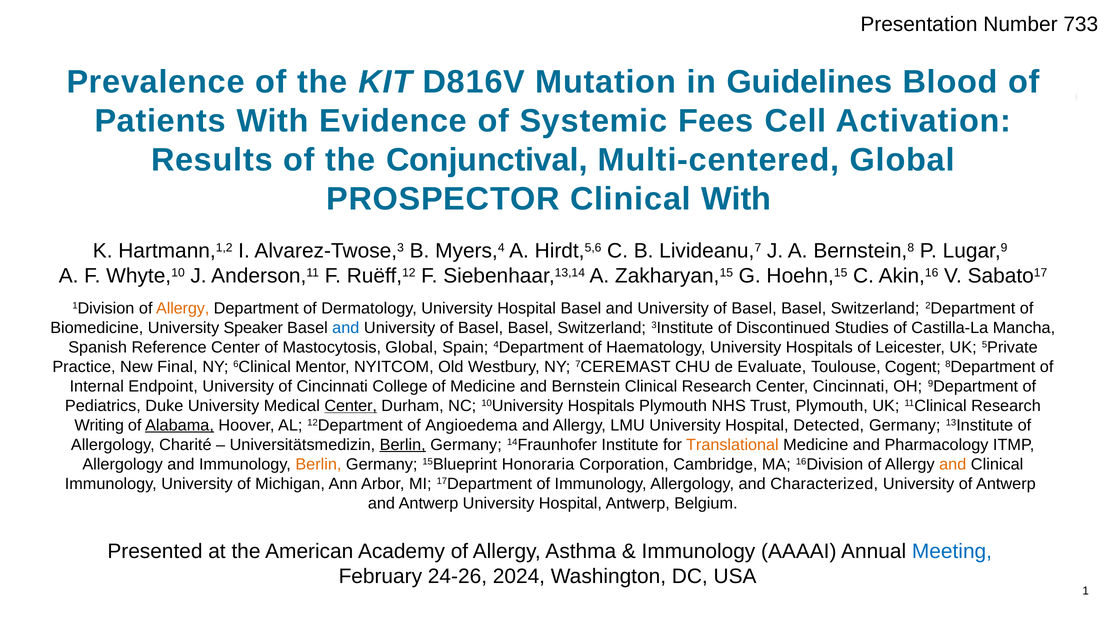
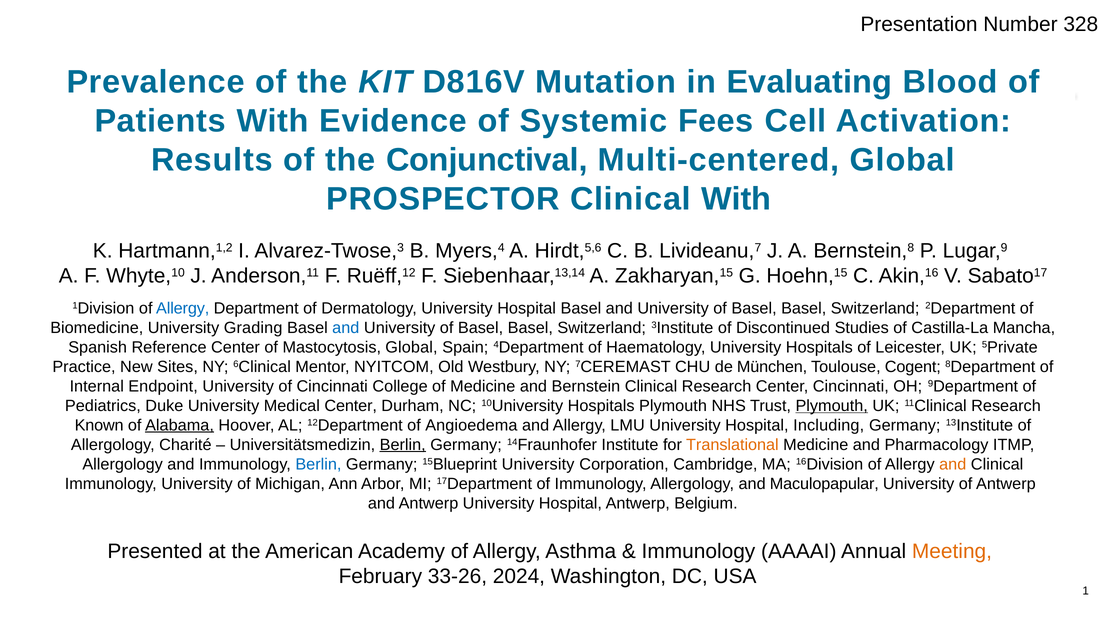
733: 733 -> 328 (1081, 25)
Guidelines: Guidelines -> Evaluating (809, 82)
Allergy colour: orange -> blue (183, 309)
Speaker: Speaker -> Grading (253, 328)
Final: Final -> Sites (178, 367)
Evaluate: Evaluate -> München (772, 367)
Center underline: present -> none (351, 406)
Plymouth underline: none -> present (832, 406)
Writing: Writing -> Known (99, 426)
Detected: Detected -> Including (829, 426)
Berlin colour: orange -> blue (318, 465)
15Blueprint Honoraria: Honoraria -> University (538, 465)
Characterized: Characterized -> Maculopapular (824, 484)
Meeting colour: blue -> orange (952, 552)
24-26: 24-26 -> 33-26 (457, 577)
